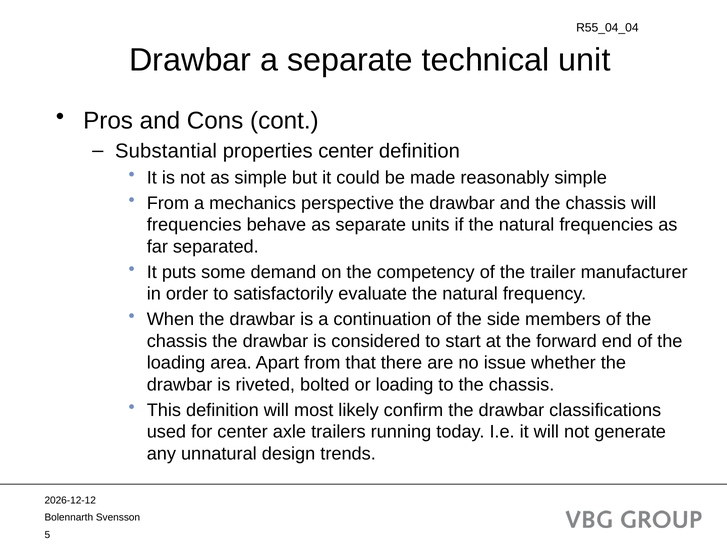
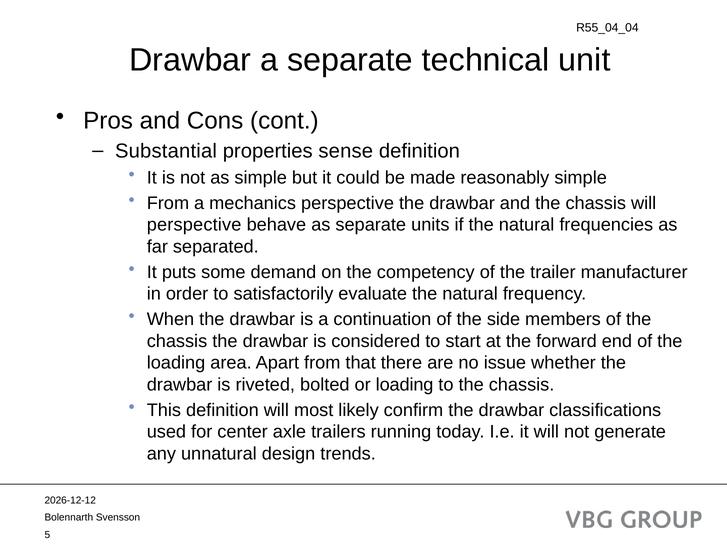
properties center: center -> sense (346, 151)
frequencies: frequencies -> perspective (194, 225)
